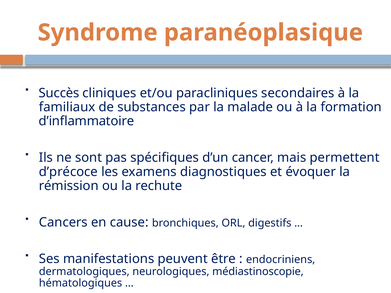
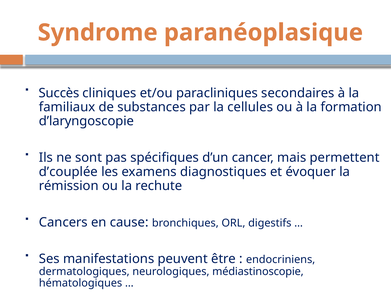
malade: malade -> cellules (250, 107)
d’inflammatoire: d’inflammatoire -> d’laryngoscopie (86, 121)
d’précoce: d’précoce -> d’couplée (68, 172)
